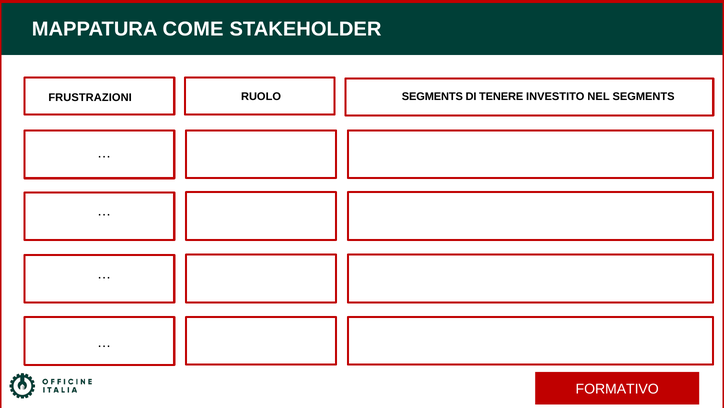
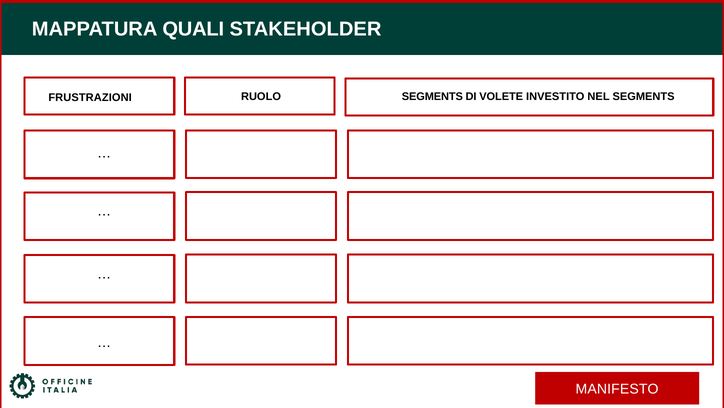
COME: COME -> QUALI (193, 29)
TENERE: TENERE -> VOLETE (501, 96)
FORMATIVO: FORMATIVO -> MANIFESTO (617, 388)
